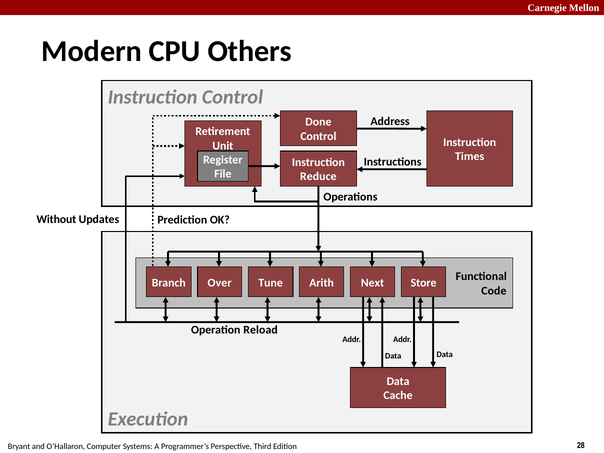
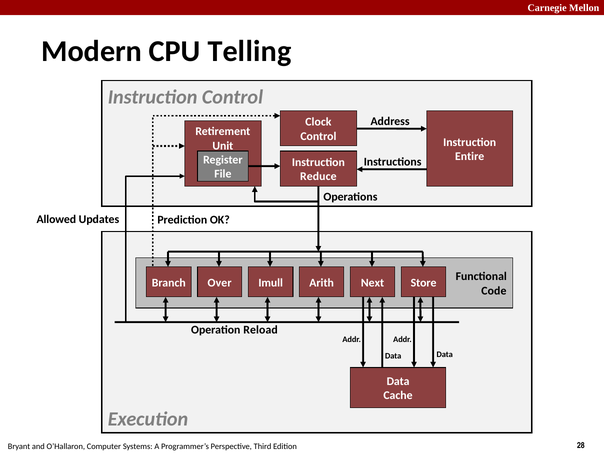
Others: Others -> Telling (249, 51)
Done: Done -> Clock (318, 122)
Times: Times -> Entire (470, 156)
Without: Without -> Allowed (56, 220)
Tune: Tune -> Imull (271, 283)
